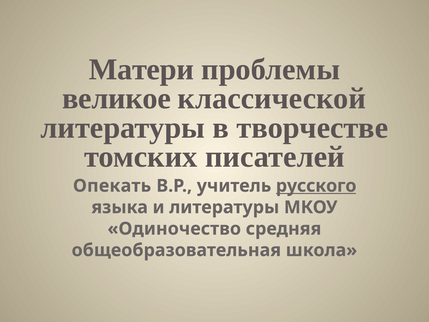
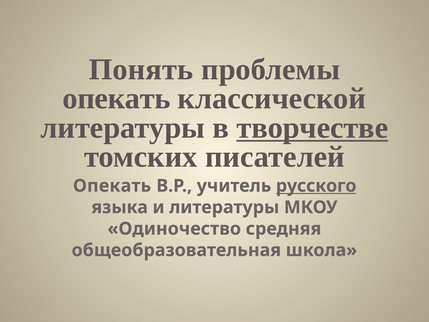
Матери: Матери -> Понять (141, 69)
великое: великое -> опекать (117, 98)
творчестве underline: none -> present (312, 128)
